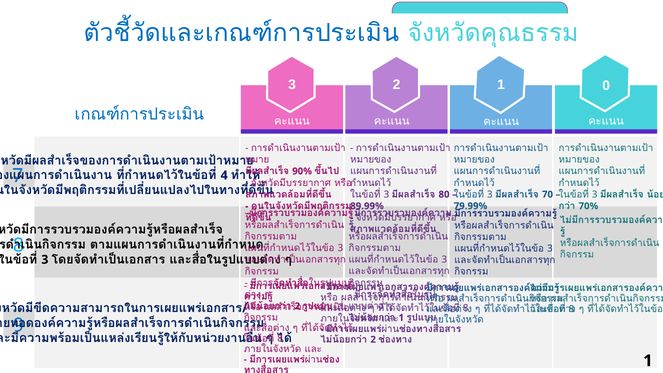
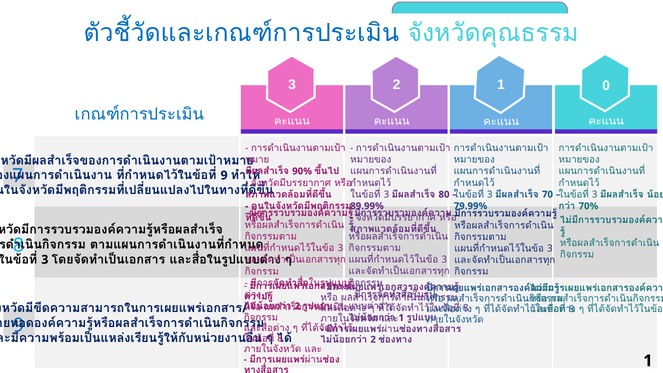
4: 4 -> 9 (224, 175)
